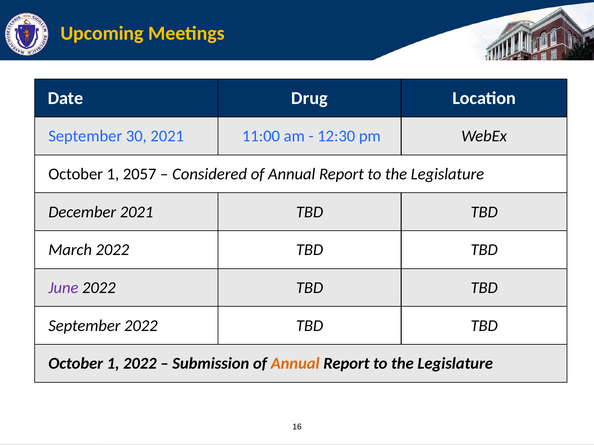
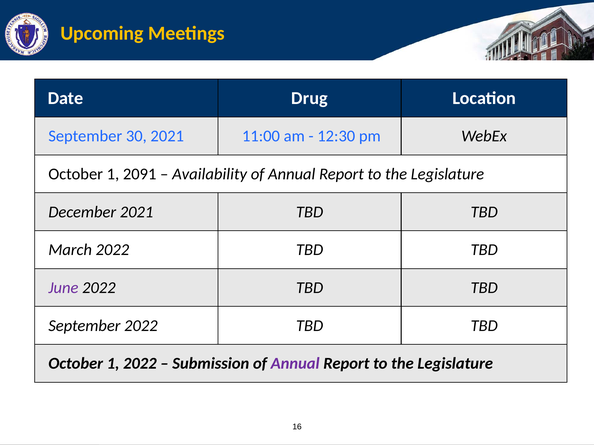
2057: 2057 -> 2091 (140, 174)
Considered: Considered -> Availability (210, 174)
Annual colour: orange -> purple (295, 364)
